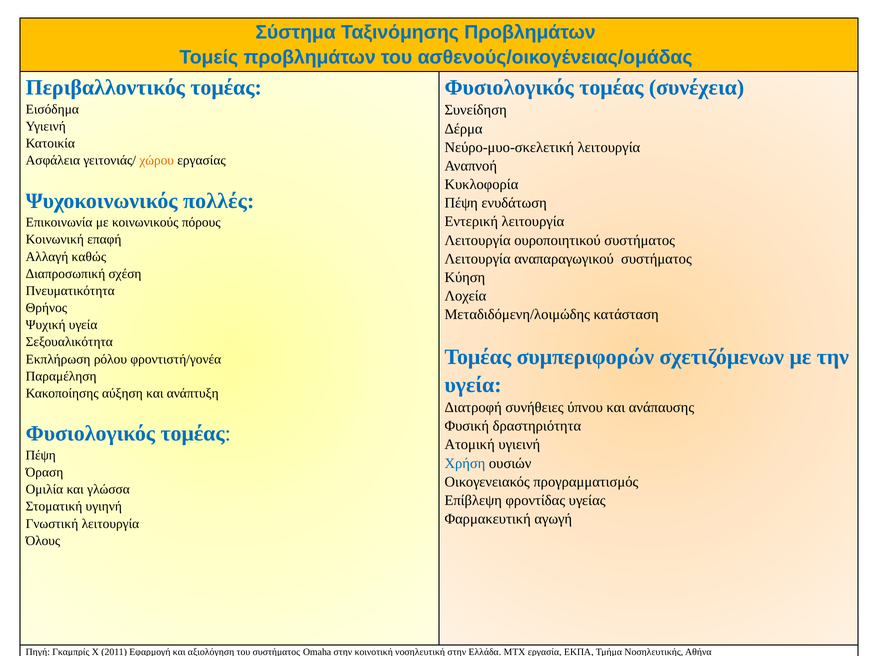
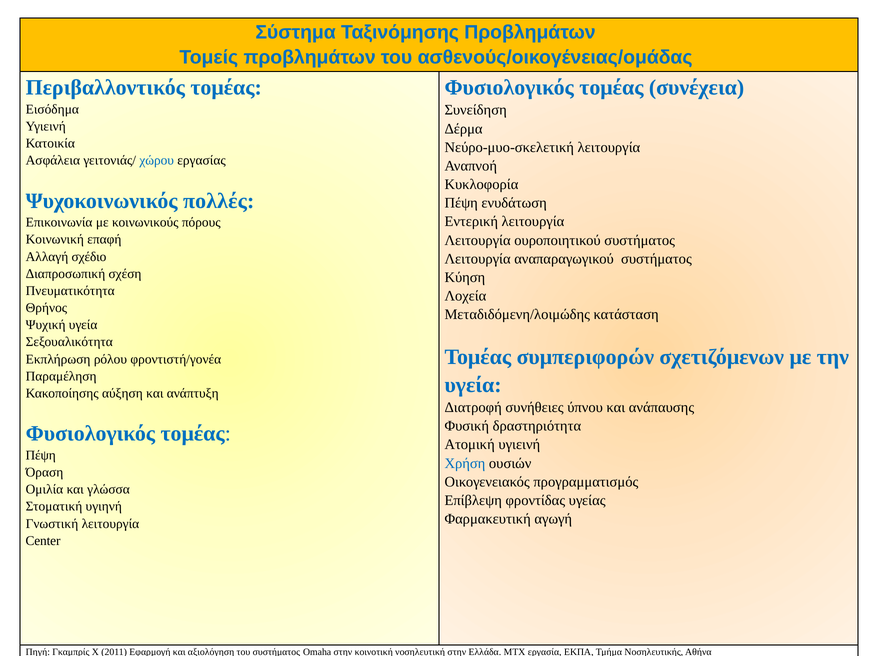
χώρου colour: orange -> blue (157, 161)
καθώς: καθώς -> σχέδιο (89, 257)
Όλους: Όλους -> Center (43, 541)
